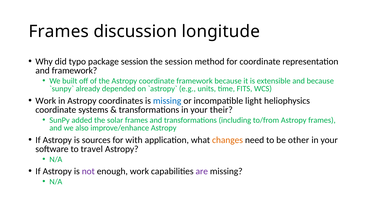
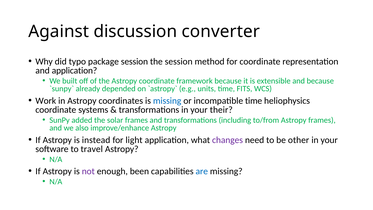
Frames: Frames -> Against (59, 31)
longitude: longitude -> converter (221, 31)
and framework: framework -> application (74, 70)
incompatible light: light -> time (254, 101)
sources: sources -> instead (96, 140)
with: with -> light (134, 140)
changes colour: orange -> purple (228, 140)
enough work: work -> been (139, 171)
are colour: purple -> blue (202, 171)
